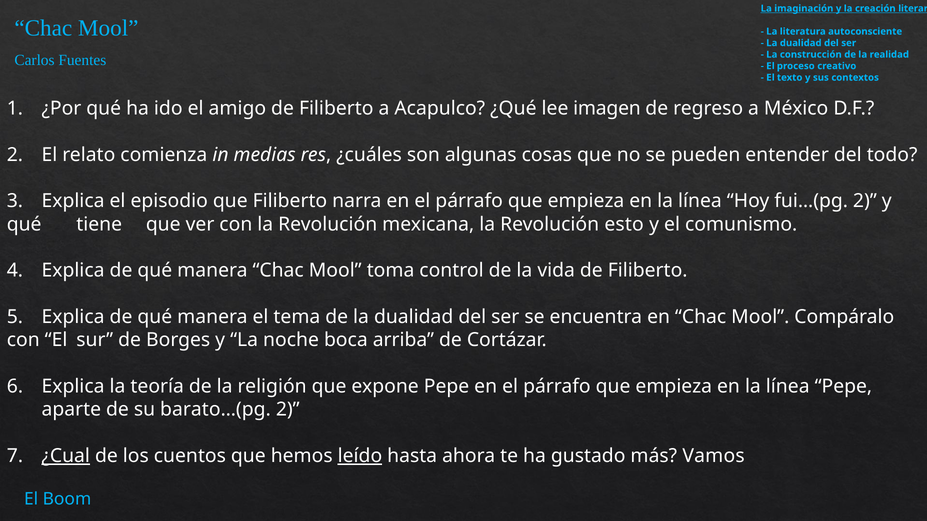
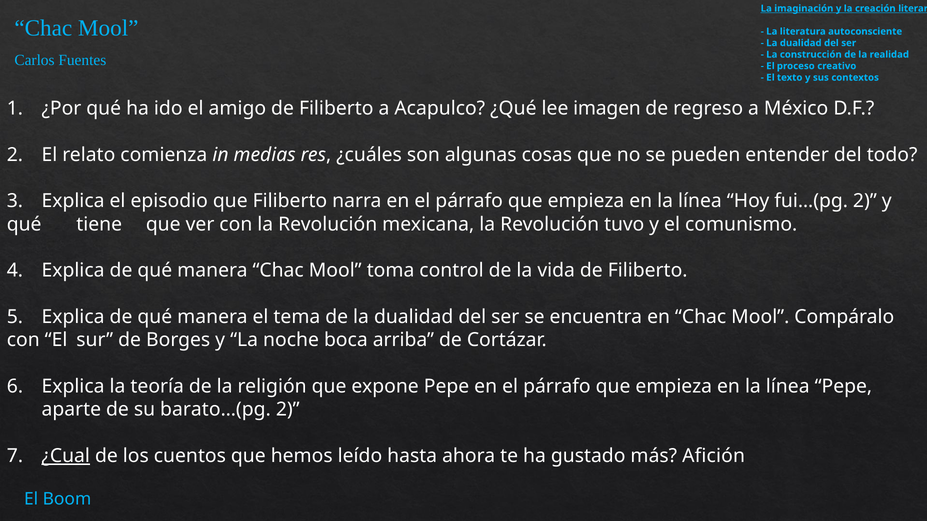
esto: esto -> tuvo (624, 224)
leído underline: present -> none (360, 456)
Vamos: Vamos -> Afición (714, 456)
